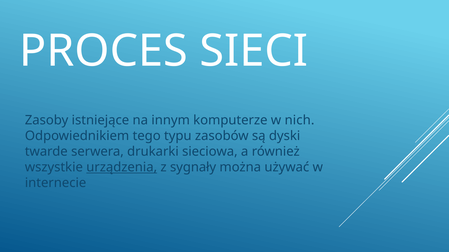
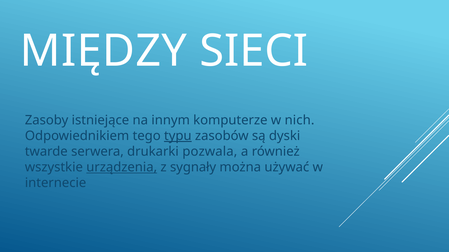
PROCES: PROCES -> MIĘDZY (103, 51)
typu underline: none -> present (178, 136)
sieciowa: sieciowa -> pozwala (210, 152)
